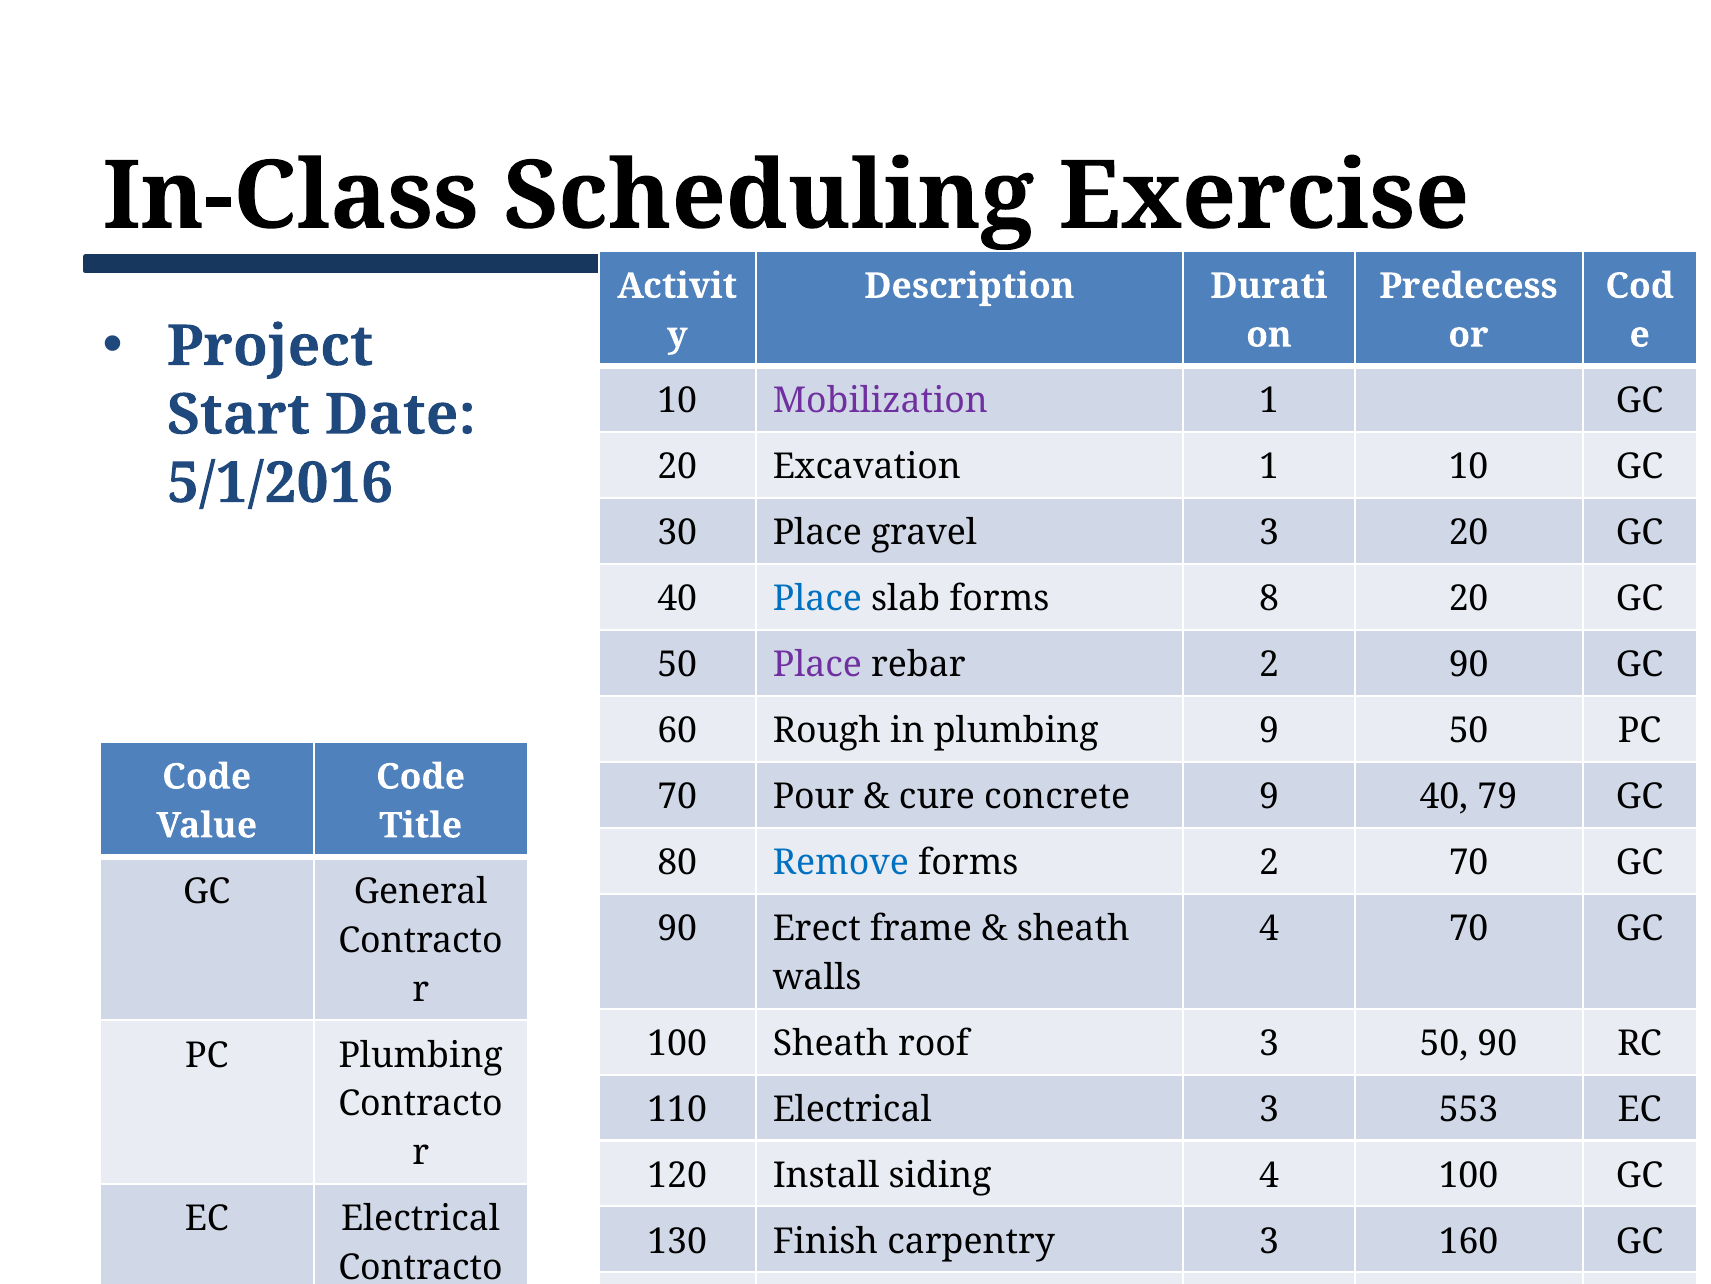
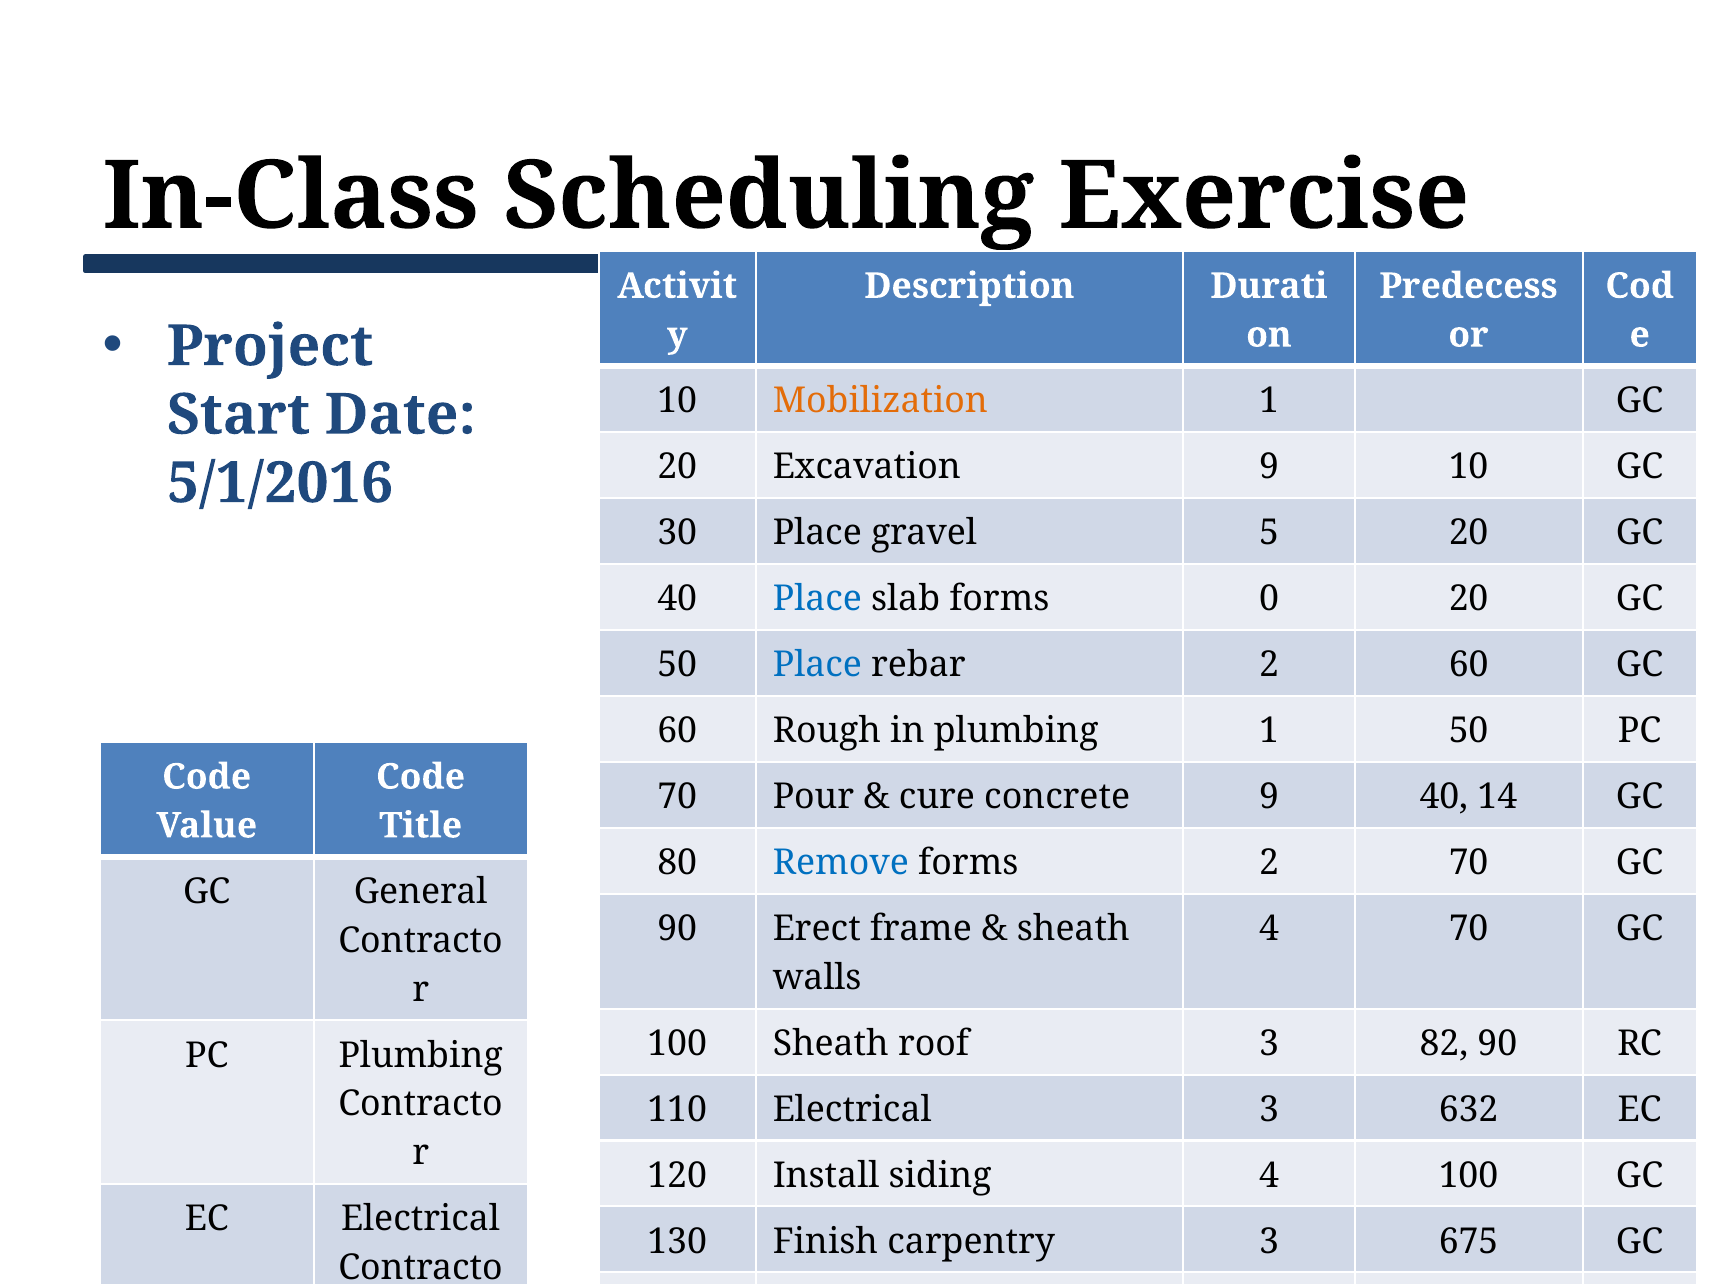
Mobilization colour: purple -> orange (880, 401)
Excavation 1: 1 -> 9 (1269, 467)
gravel 3: 3 -> 5 (1269, 533)
8: 8 -> 0 (1269, 598)
Place colour: purple -> blue (817, 664)
2 90: 90 -> 60 (1469, 664)
plumbing 9: 9 -> 1 (1269, 730)
79: 79 -> 14 (1497, 796)
3 50: 50 -> 82 (1444, 1043)
553: 553 -> 632 (1469, 1109)
3 160: 160 -> 675 (1469, 1241)
